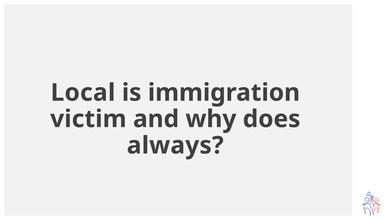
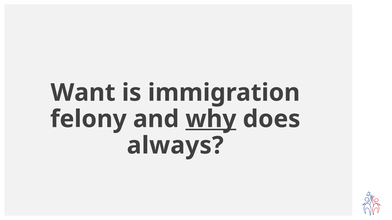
Local: Local -> Want (83, 93)
victim: victim -> felony (88, 119)
why underline: none -> present (211, 119)
